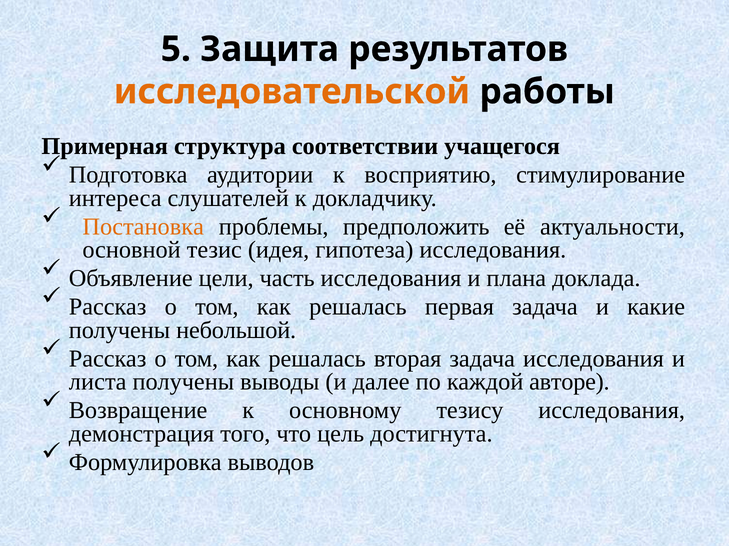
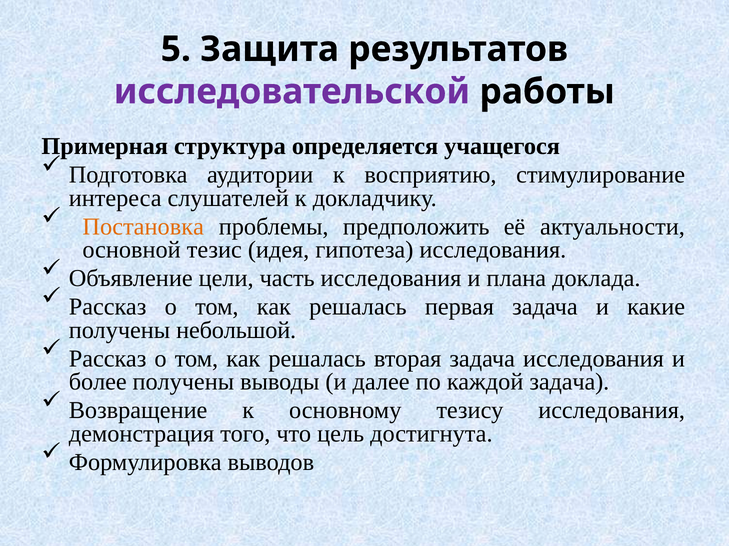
исследовательской colour: orange -> purple (292, 92)
соответствии: соответствии -> определяется (365, 147)
листа: листа -> более (98, 382)
каждой авторе: авторе -> задача (569, 382)
